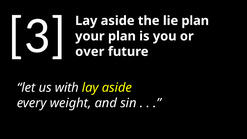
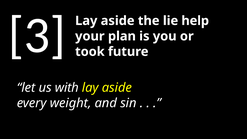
lie plan: plan -> help (195, 21)
over: over -> took (90, 52)
